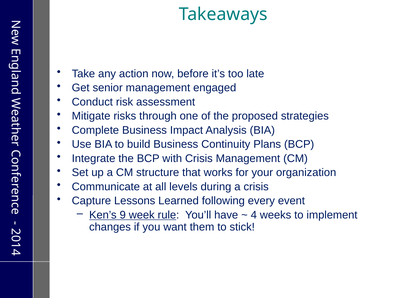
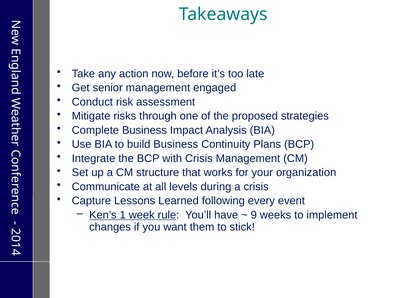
Ken’s 9: 9 -> 1 (123, 215)
4: 4 -> 9 (254, 215)
